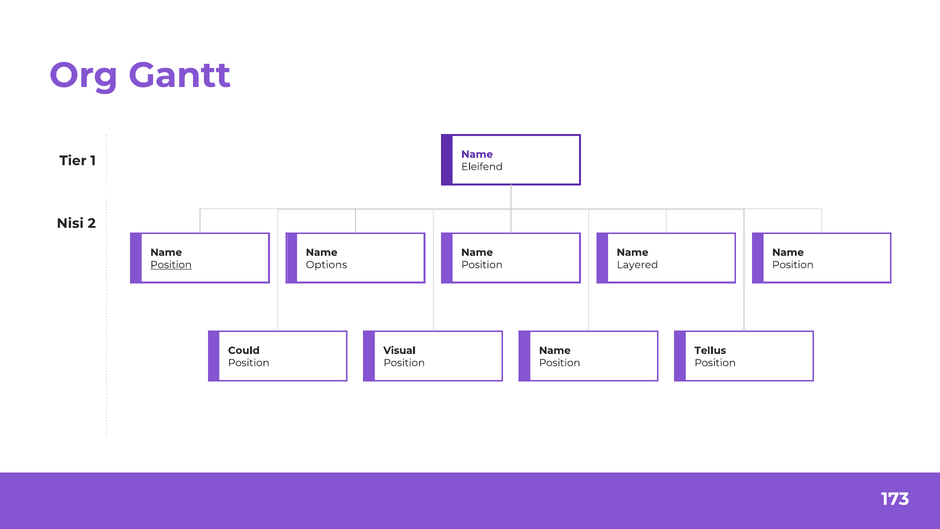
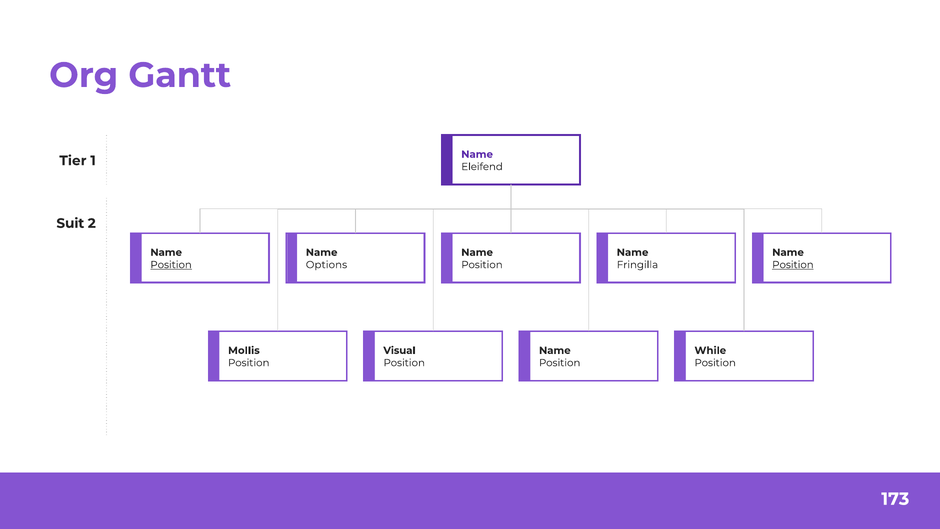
Nisi: Nisi -> Suit (70, 223)
Layered: Layered -> Fringilla (637, 265)
Position underline: none -> present (793, 265)
Could: Could -> Mollis (244, 350)
Tellus: Tellus -> While (710, 350)
